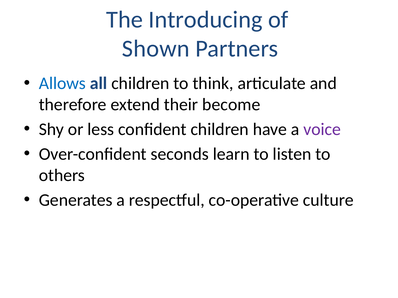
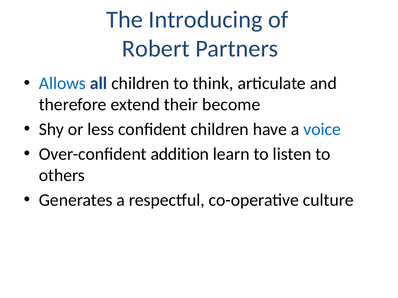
Shown: Shown -> Robert (156, 49)
voice colour: purple -> blue (322, 130)
seconds: seconds -> addition (180, 154)
